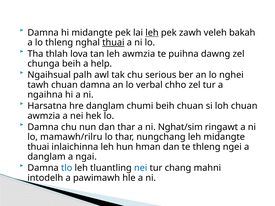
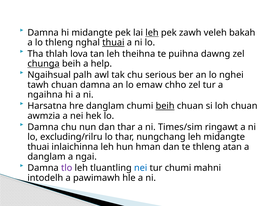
leh awmzia: awmzia -> theihna (139, 54)
chunga underline: none -> present (44, 64)
verbal: verbal -> emaw (149, 85)
beih underline: none -> present (165, 106)
Nghat/sim: Nghat/sim -> Times/sim (180, 127)
mamawh/rilru: mamawh/rilru -> excluding/rilru (71, 137)
ngei: ngei -> atan (232, 147)
tlo colour: blue -> purple (67, 168)
tur chang: chang -> chumi (178, 168)
